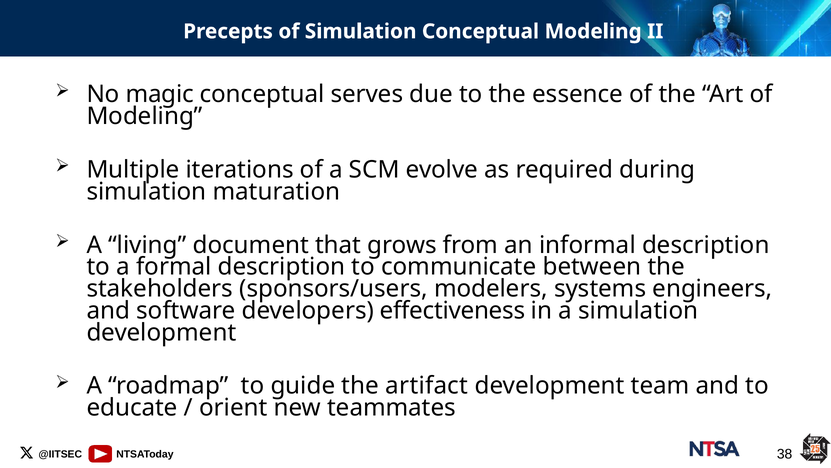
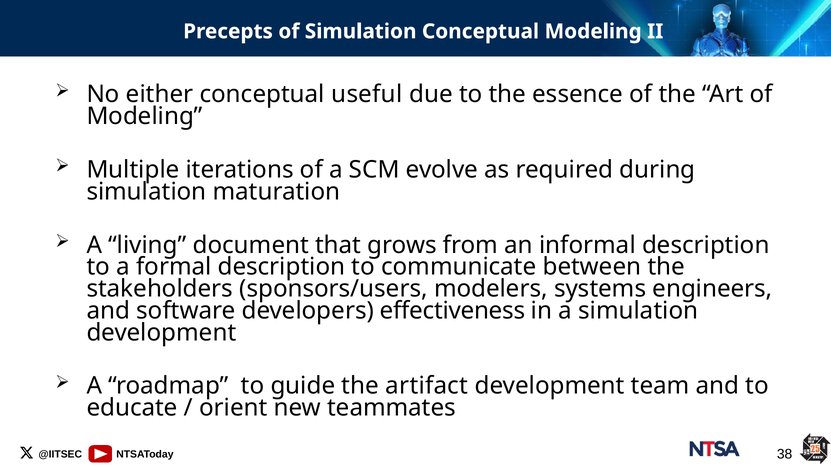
magic: magic -> either (160, 94)
serves: serves -> useful (367, 94)
